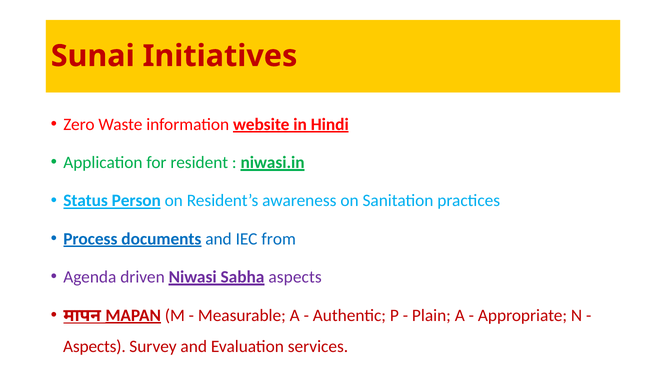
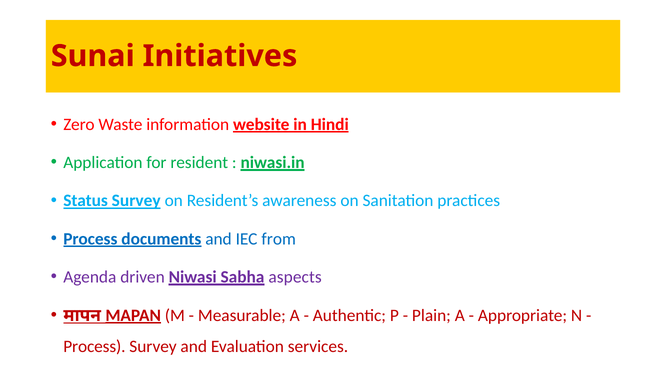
Status Person: Person -> Survey (136, 201)
Aspects: Aspects -> Process (94, 346)
